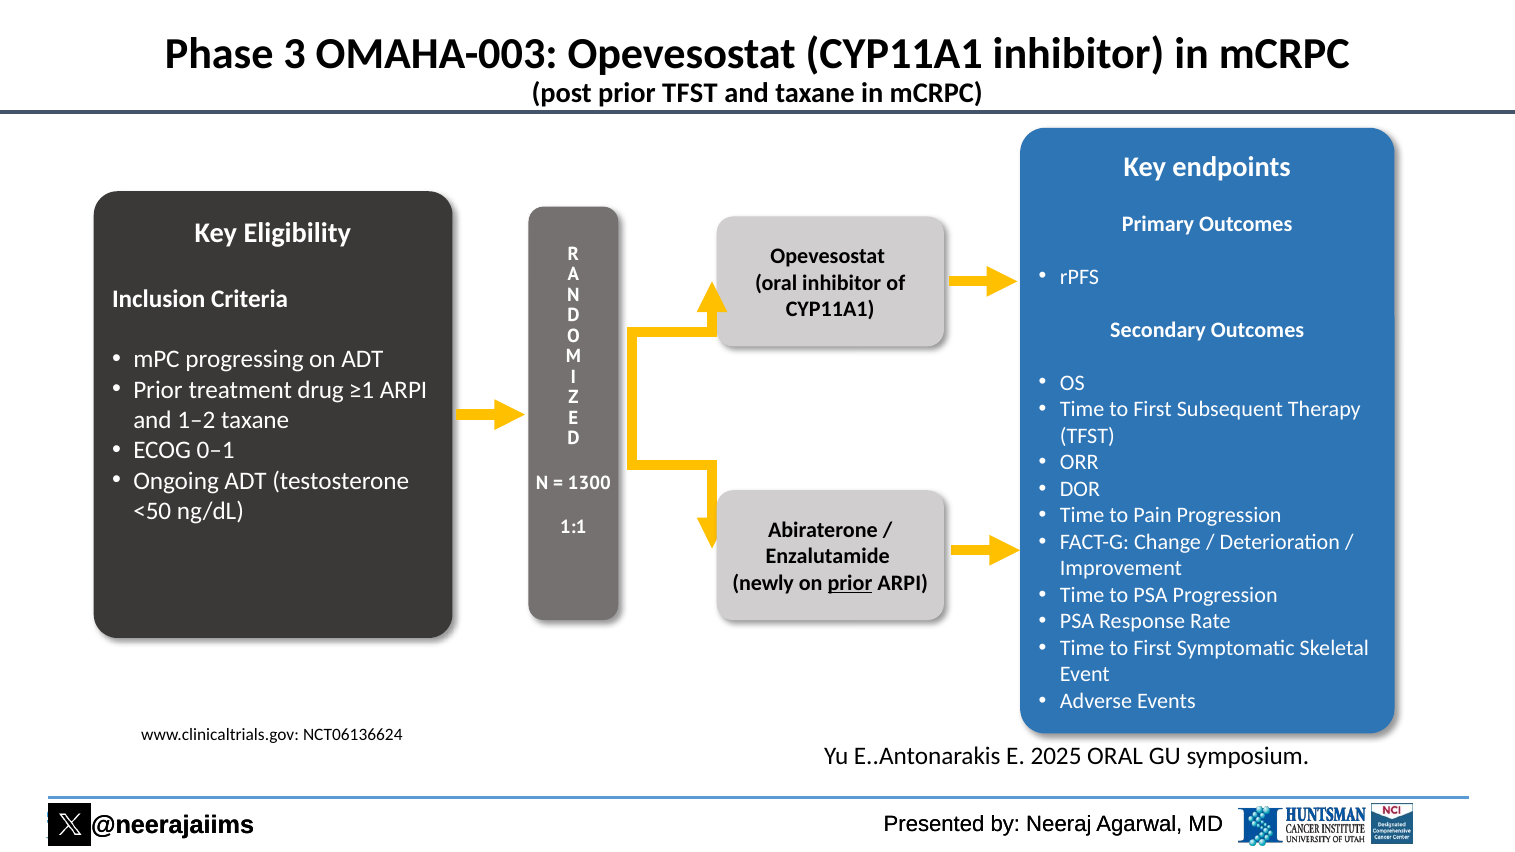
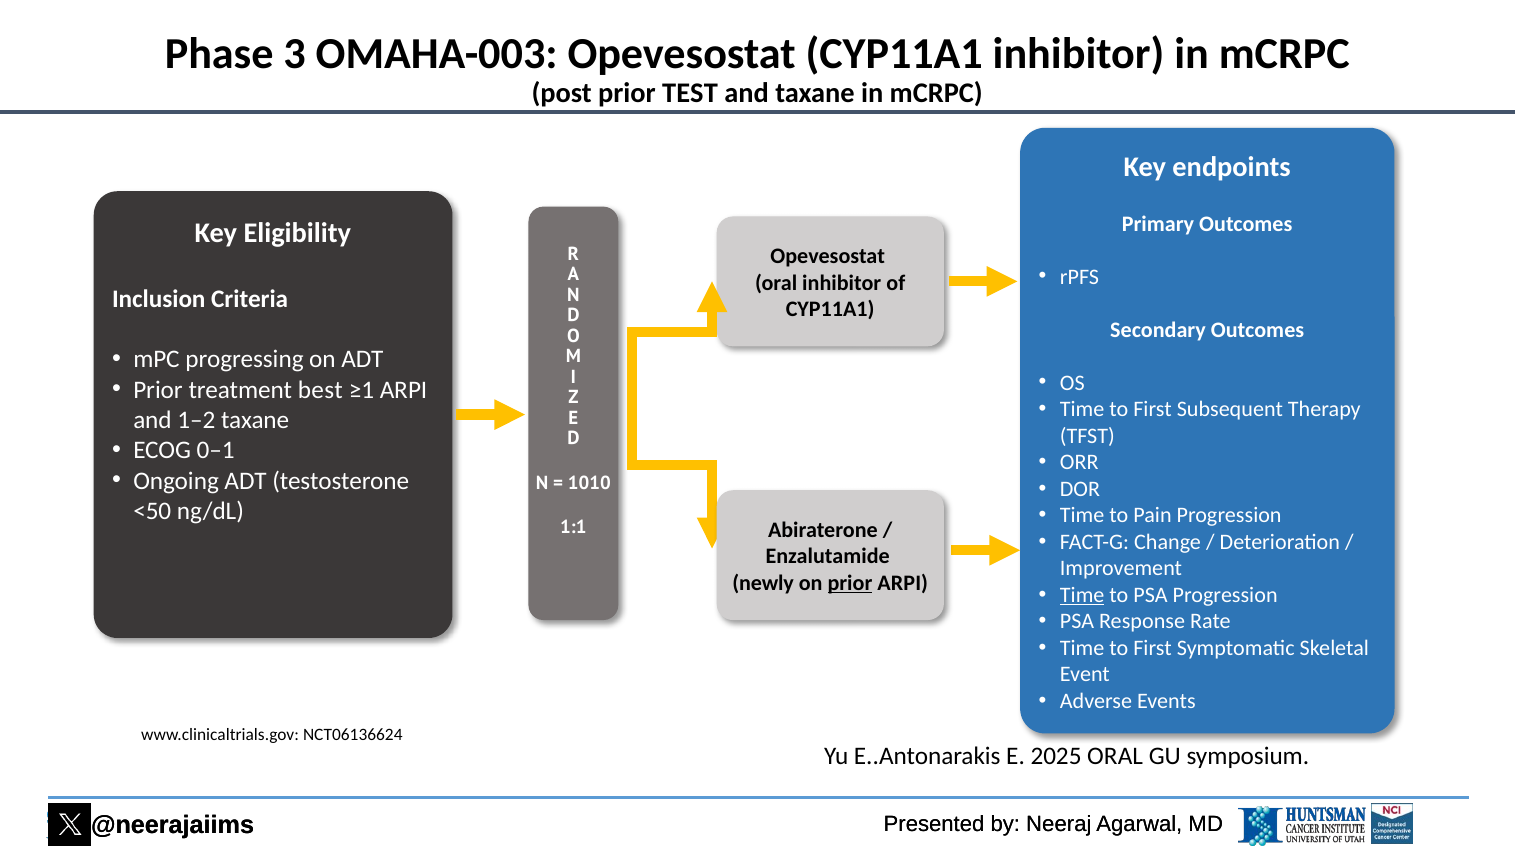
prior TFST: TFST -> TEST (690, 93)
drug: drug -> best (320, 390)
1300: 1300 -> 1010 (589, 483)
Time underline: none -> present (1082, 595)
